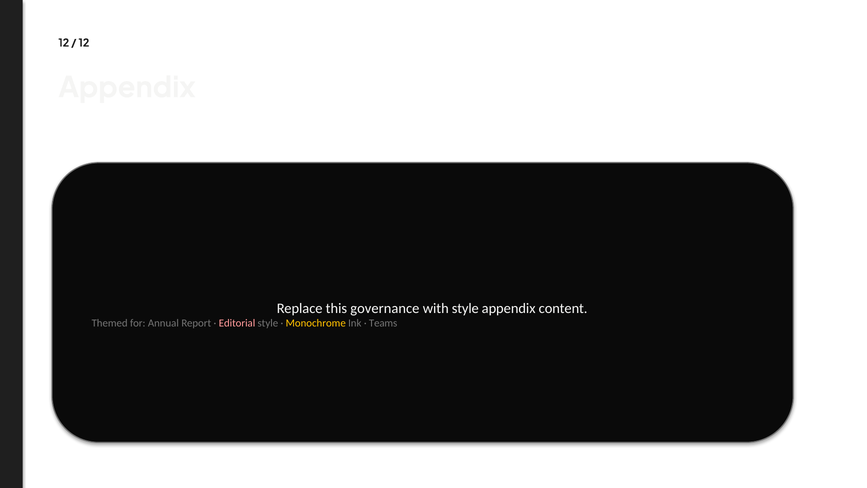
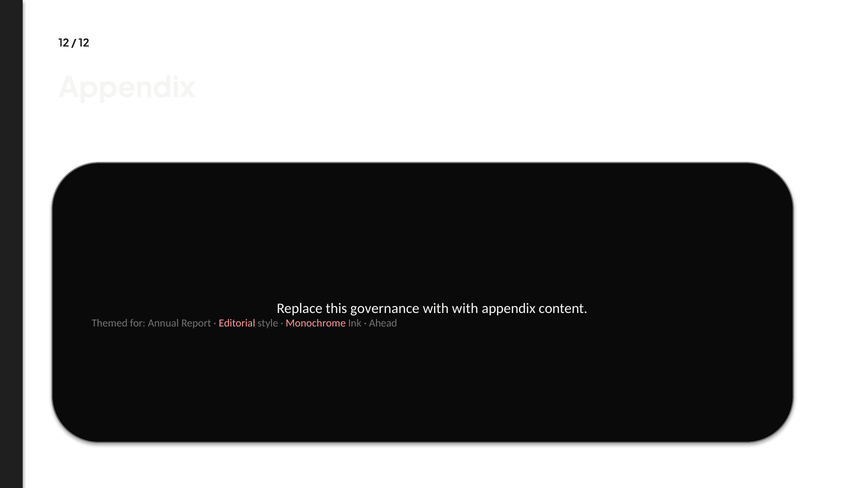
with style: style -> with (465, 308)
Monochrome colour: yellow -> pink (316, 323)
Teams: Teams -> Ahead (383, 323)
